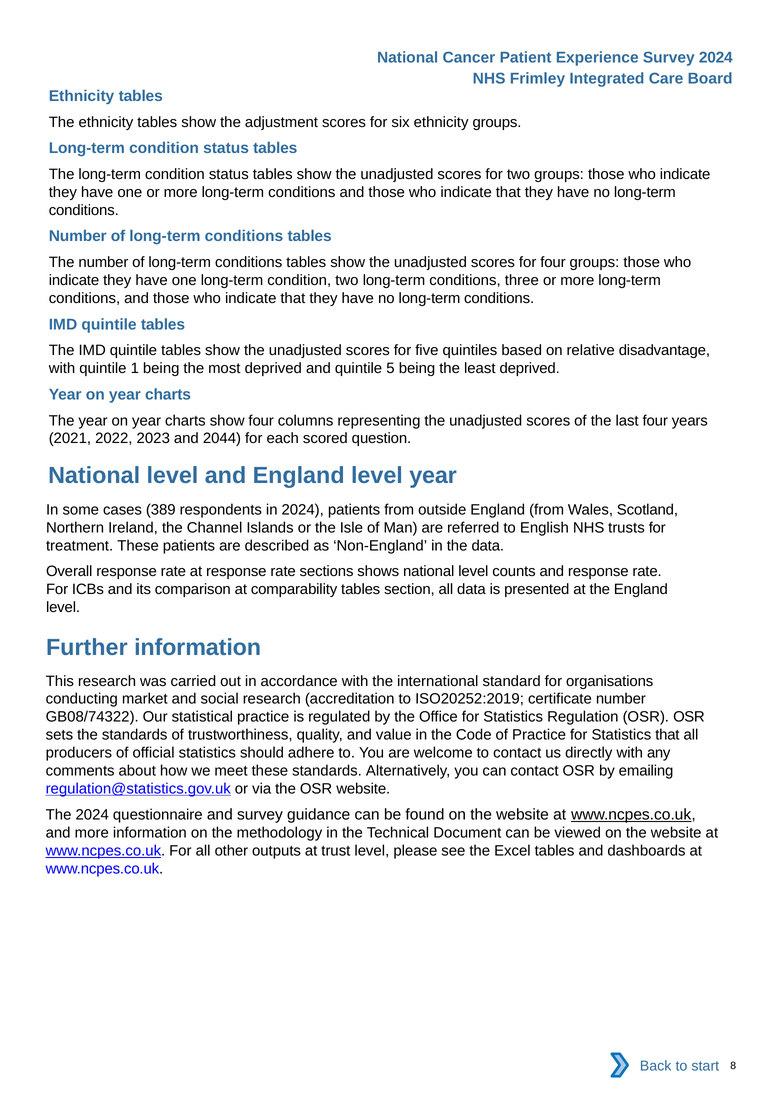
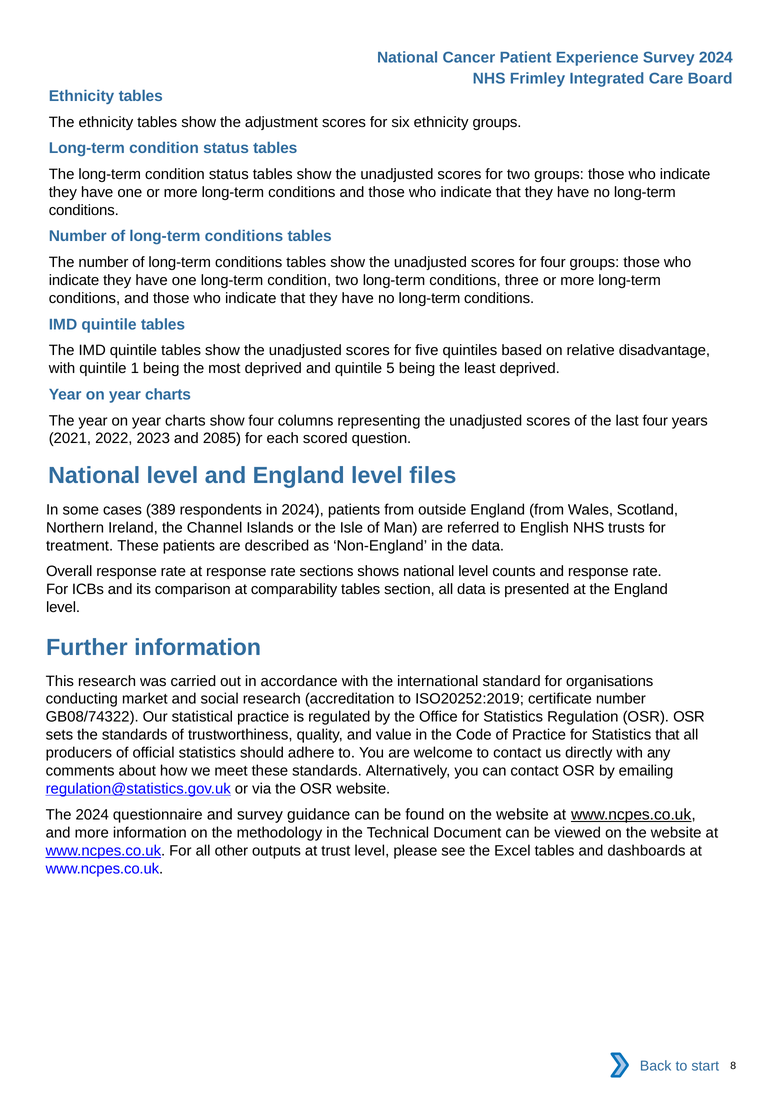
2044: 2044 -> 2085 (222, 438)
level year: year -> files (433, 475)
